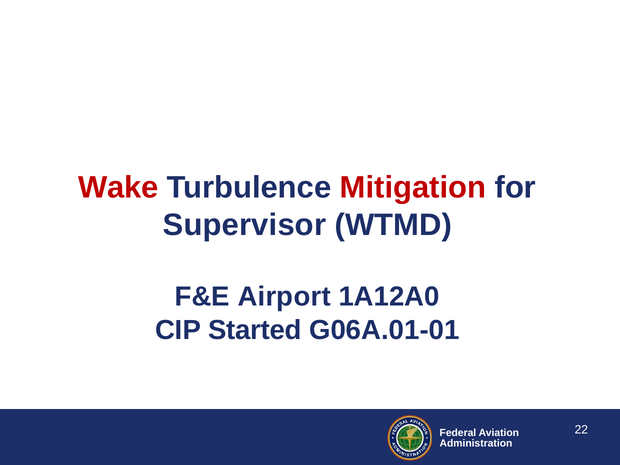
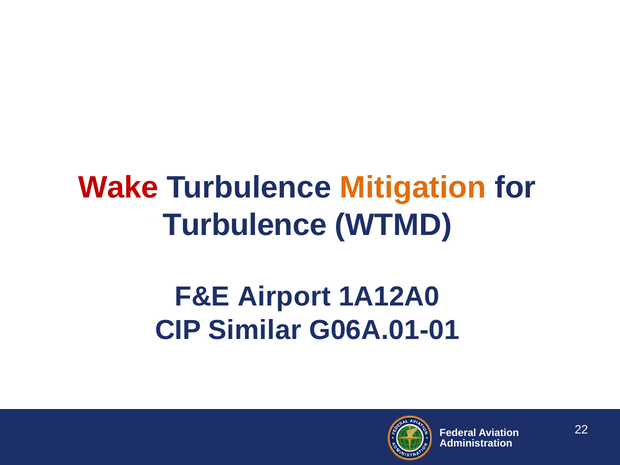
Mitigation colour: red -> orange (413, 188)
Supervisor: Supervisor -> Turbulence (245, 225)
Started: Started -> Similar (255, 330)
